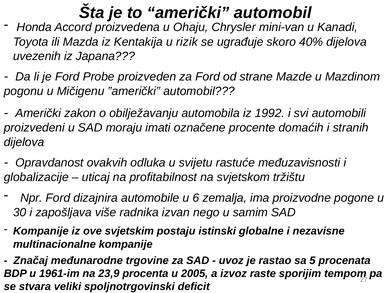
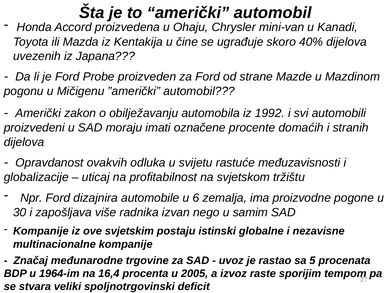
rizik: rizik -> čine (187, 42)
1961-im: 1961-im -> 1964-im (59, 274)
23,9: 23,9 -> 16,4 (109, 274)
